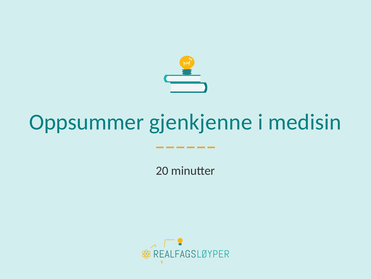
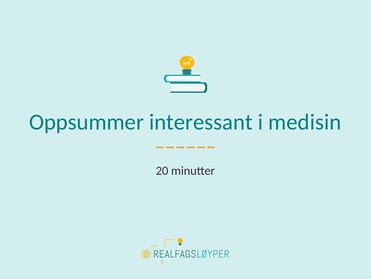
gjenkjenne: gjenkjenne -> interessant (201, 122)
